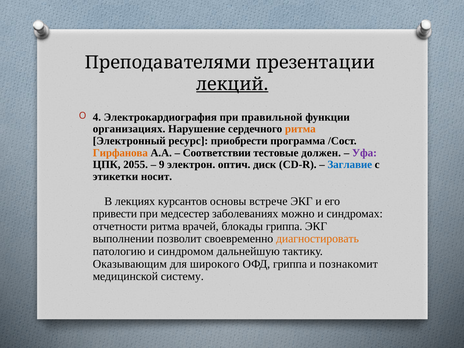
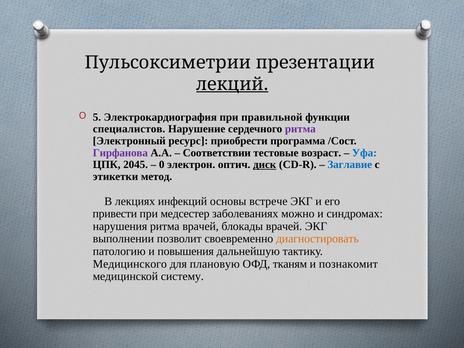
Преподавателями: Преподавателями -> Пульсоксиметрии (168, 62)
4: 4 -> 5 (97, 117)
организациях: организациях -> специалистов (129, 129)
ритма colour: orange -> purple (300, 129)
Гирфанова colour: orange -> purple (120, 153)
должен: должен -> возраст (321, 153)
Уфа colour: purple -> blue (364, 153)
2055: 2055 -> 2045 (136, 165)
9: 9 -> 0 (162, 165)
диск underline: none -> present (265, 165)
носит: носит -> метод (157, 176)
курсантов: курсантов -> инфекций (183, 201)
отчетности: отчетности -> нарушения (120, 226)
блокады гриппа: гриппа -> врачей (284, 226)
синдромом: синдромом -> повышения (186, 251)
Оказывающим: Оказывающим -> Медицинского (130, 264)
широкого: широкого -> плановую (215, 264)
ОФД гриппа: гриппа -> тканям (290, 264)
